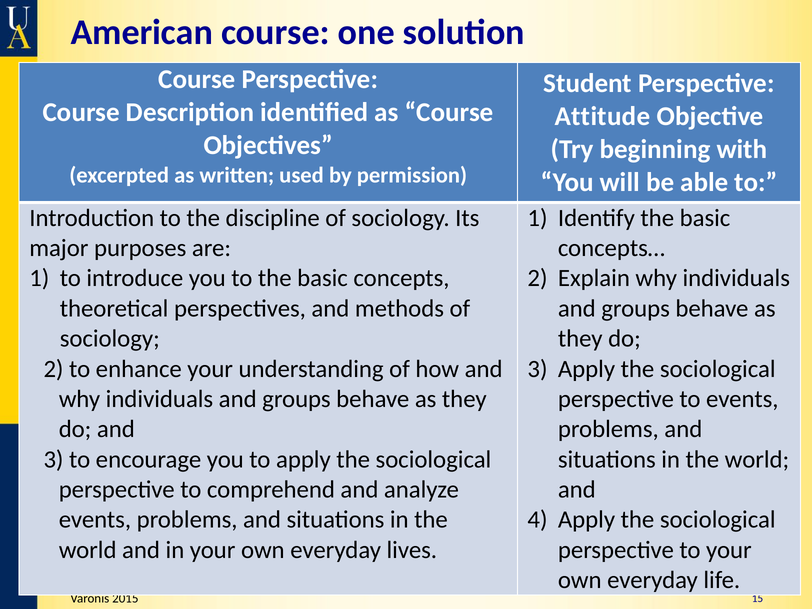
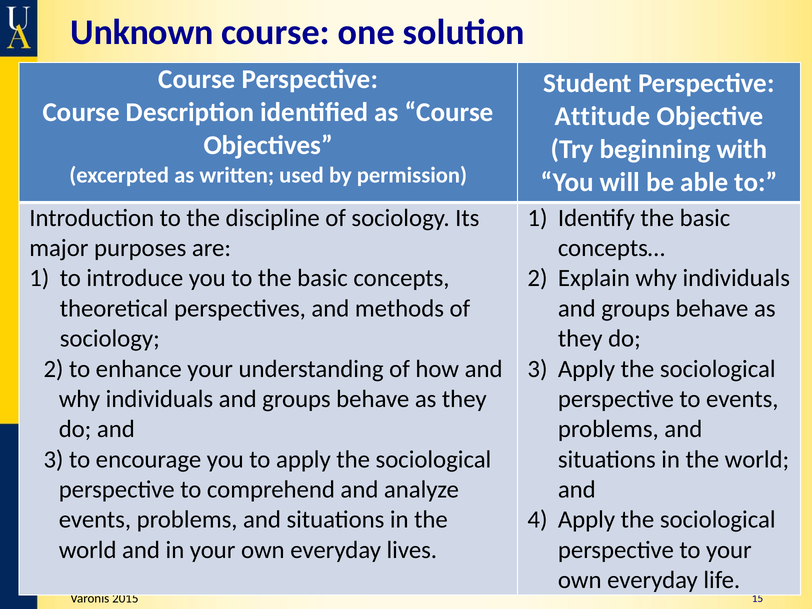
American: American -> Unknown (142, 32)
